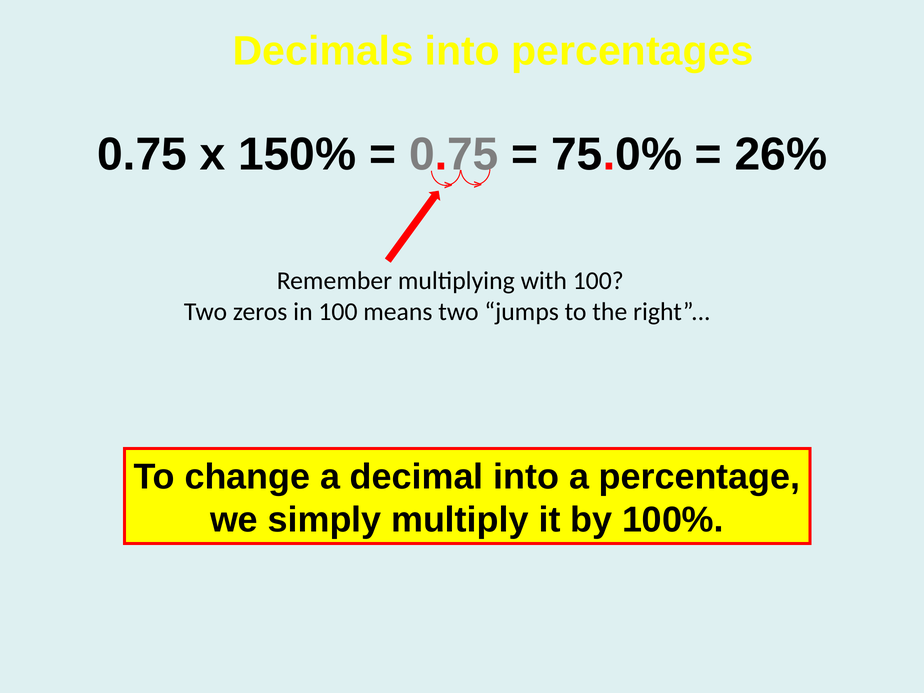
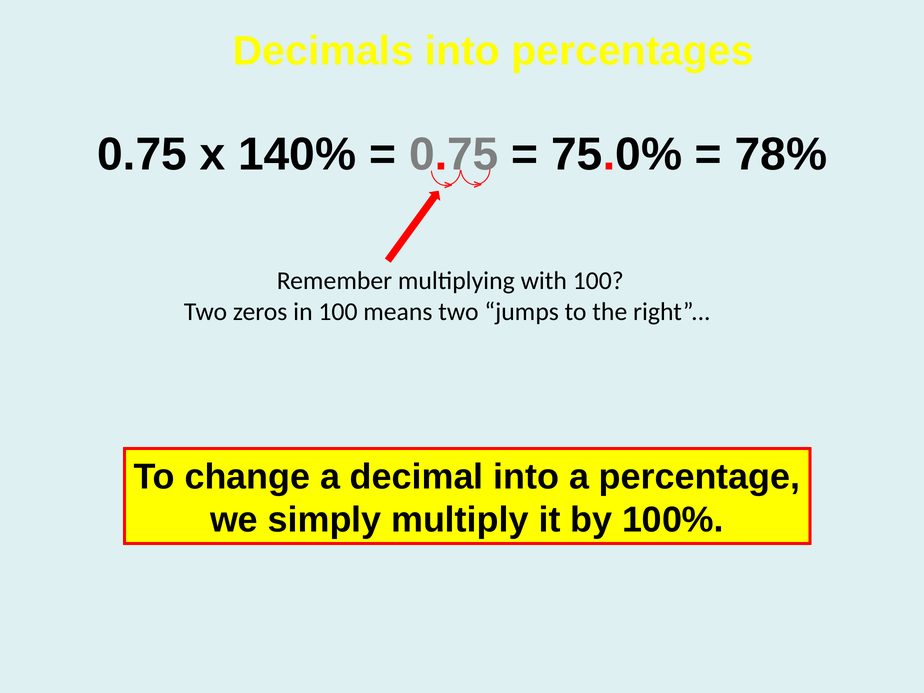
150%: 150% -> 140% (297, 155)
26%: 26% -> 78% (781, 155)
